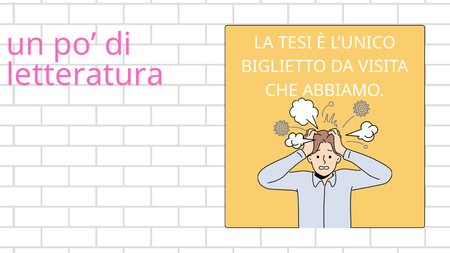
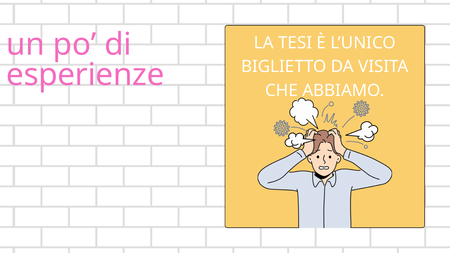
letteratura: letteratura -> esperienze (85, 75)
